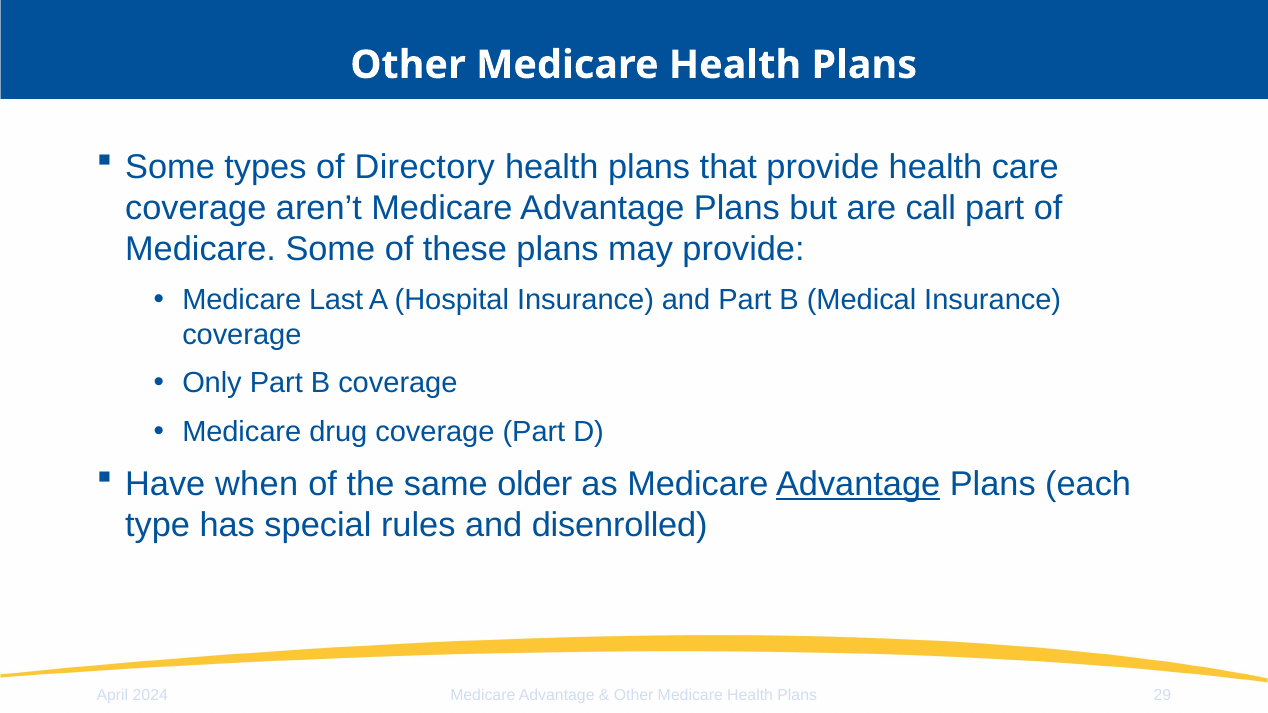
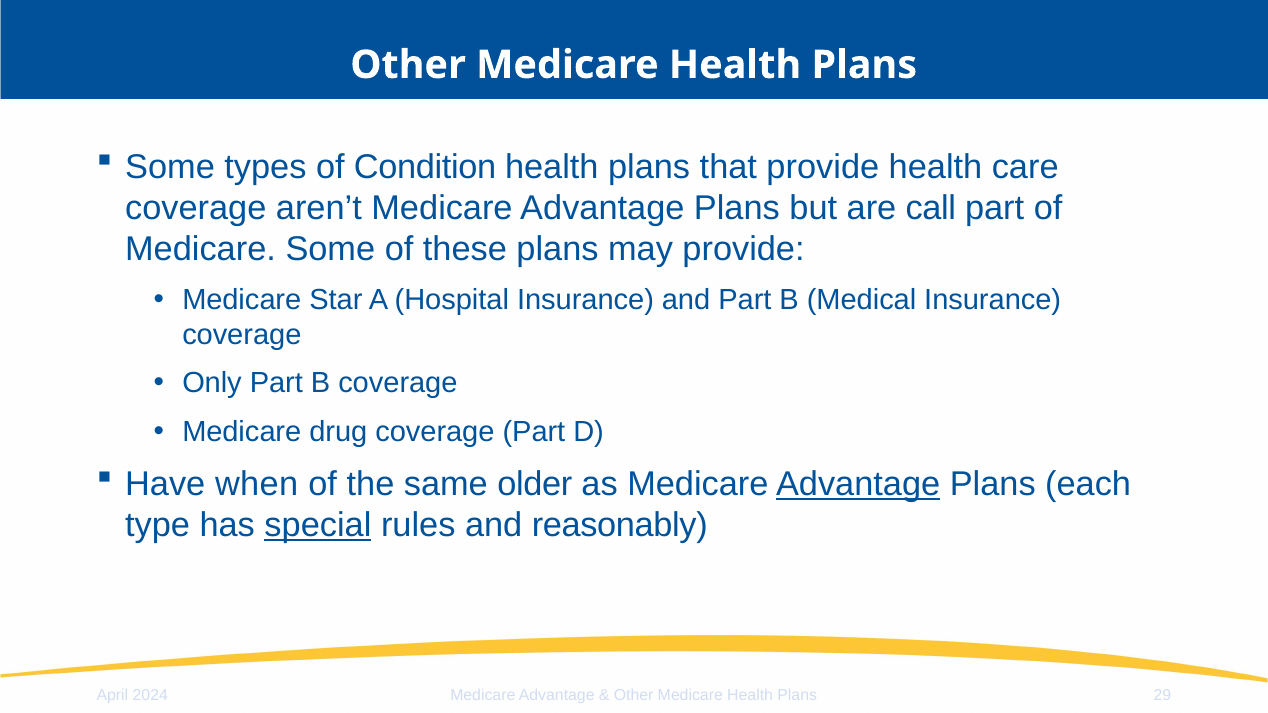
Directory: Directory -> Condition (425, 167)
Last: Last -> Star (336, 300)
special underline: none -> present (318, 525)
disenrolled: disenrolled -> reasonably (620, 525)
